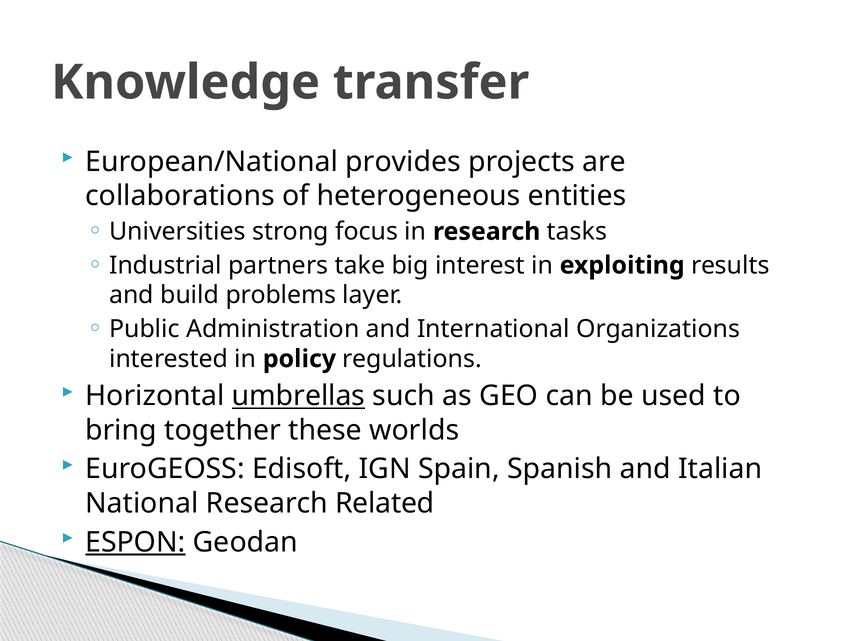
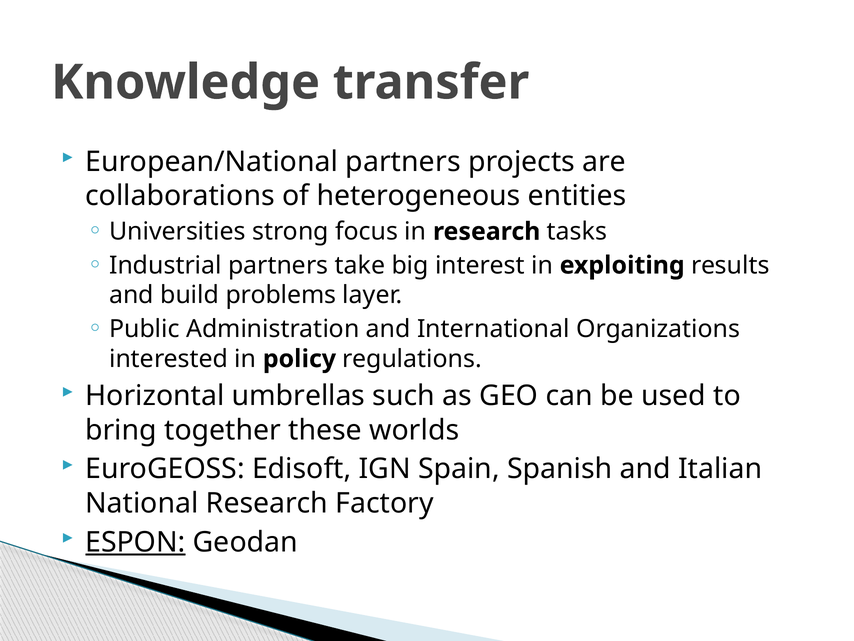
European/National provides: provides -> partners (403, 162)
umbrellas underline: present -> none (298, 396)
Related: Related -> Factory (385, 503)
